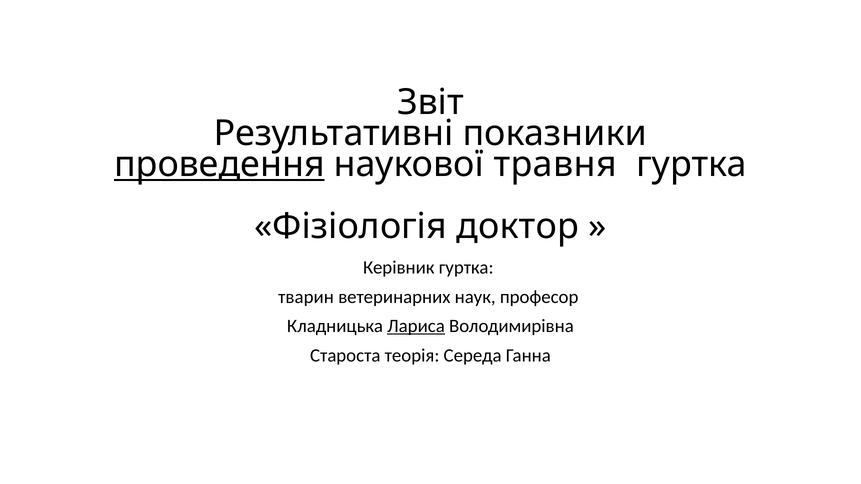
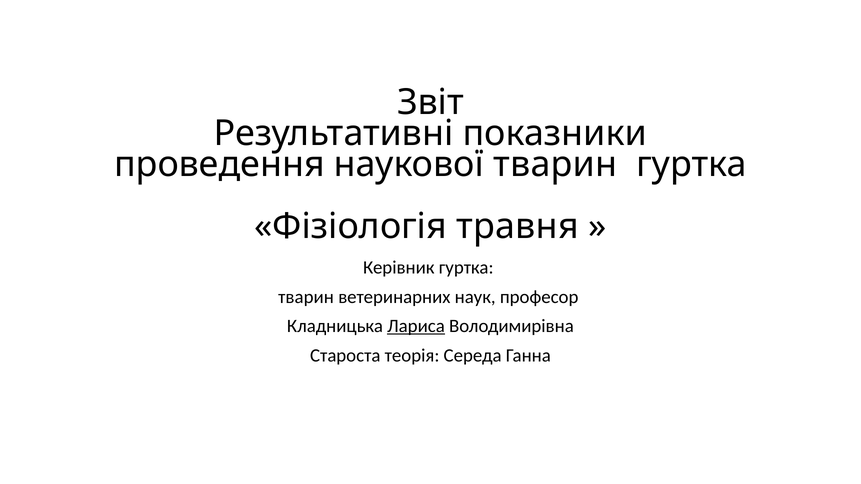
проведення underline: present -> none (219, 165)
наукової травня: травня -> тварин (555, 165)
доктор: доктор -> травня (517, 227)
